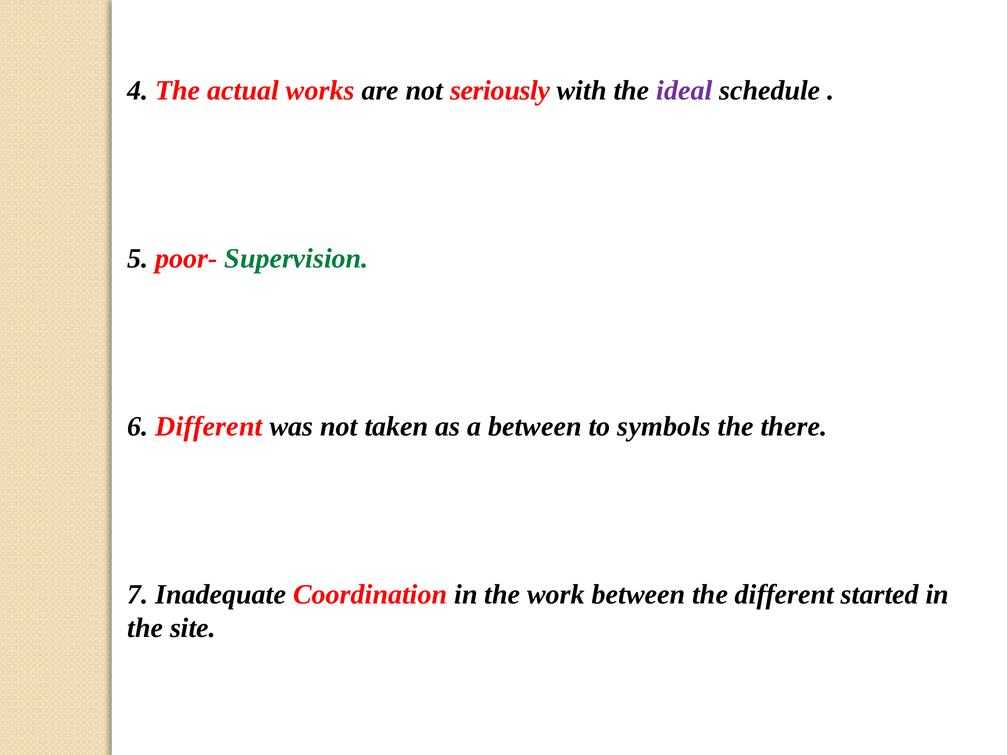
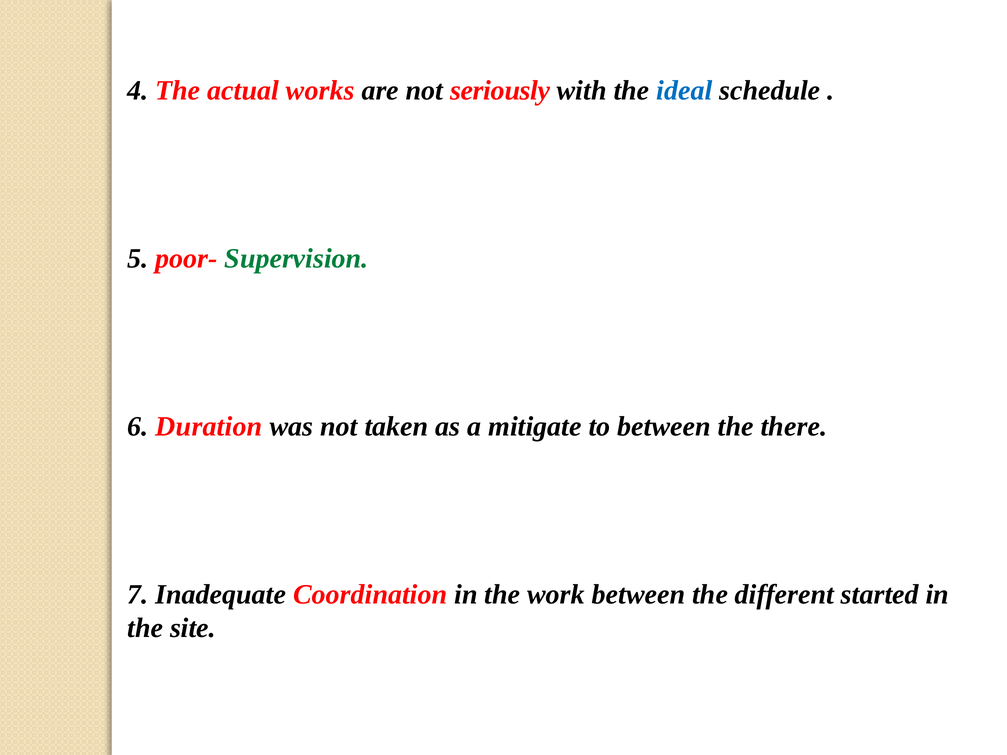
ideal colour: purple -> blue (684, 91)
6 Different: Different -> Duration (209, 427)
a between: between -> mitigate (535, 427)
to symbols: symbols -> between (664, 427)
